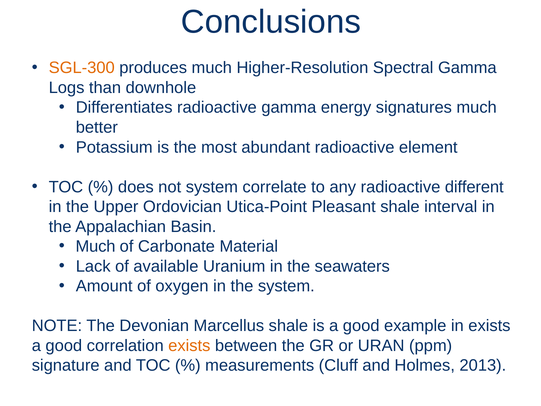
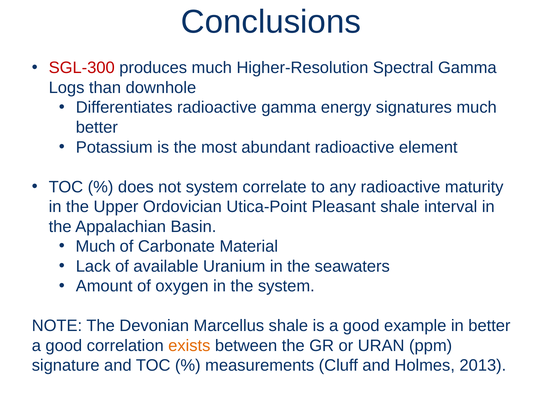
SGL-300 colour: orange -> red (82, 68)
different: different -> maturity (474, 187)
in exists: exists -> better (489, 326)
